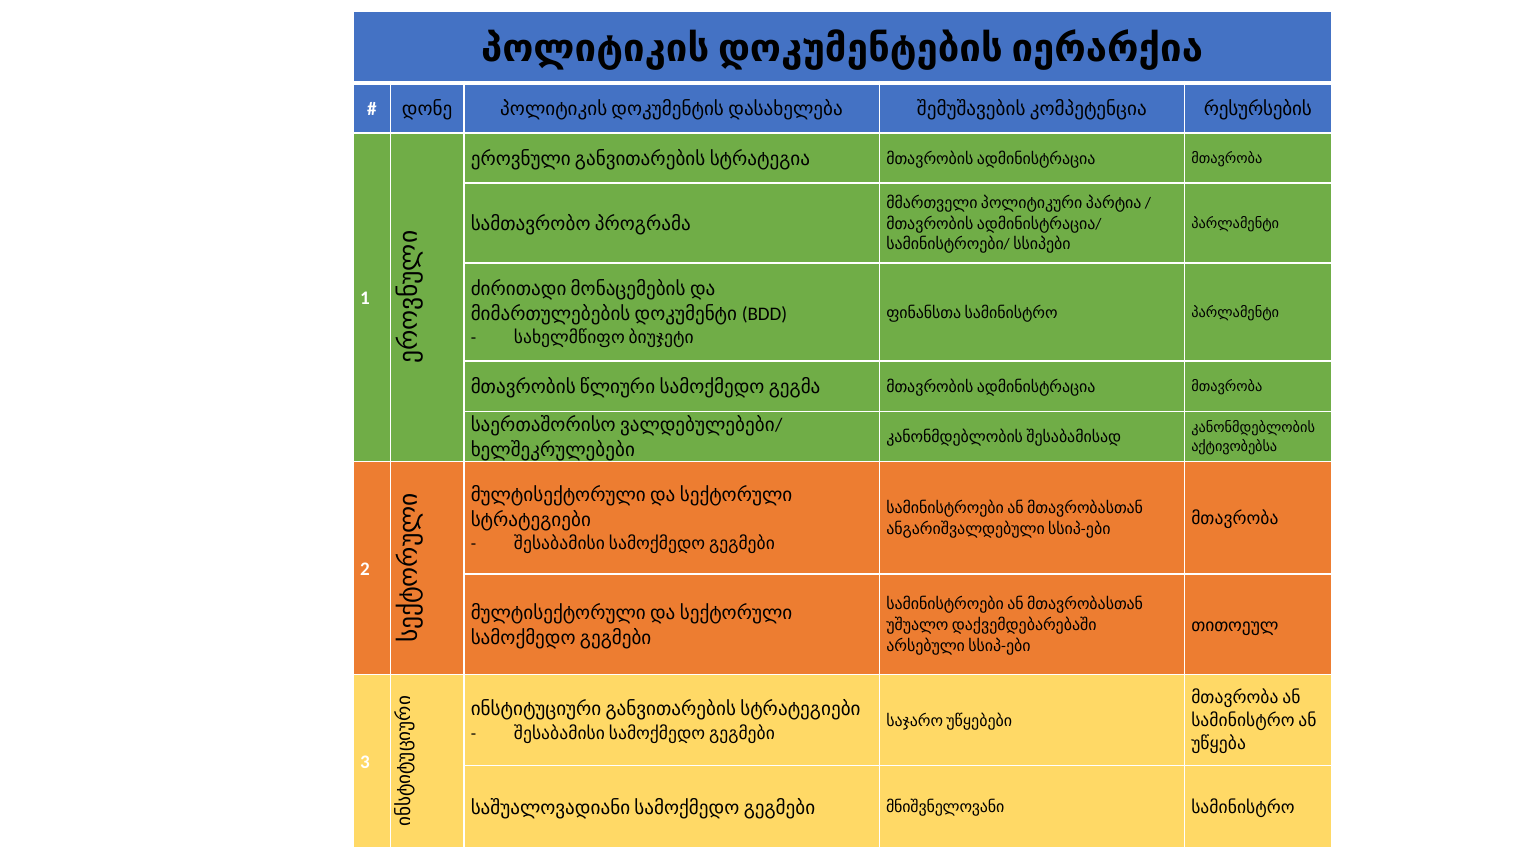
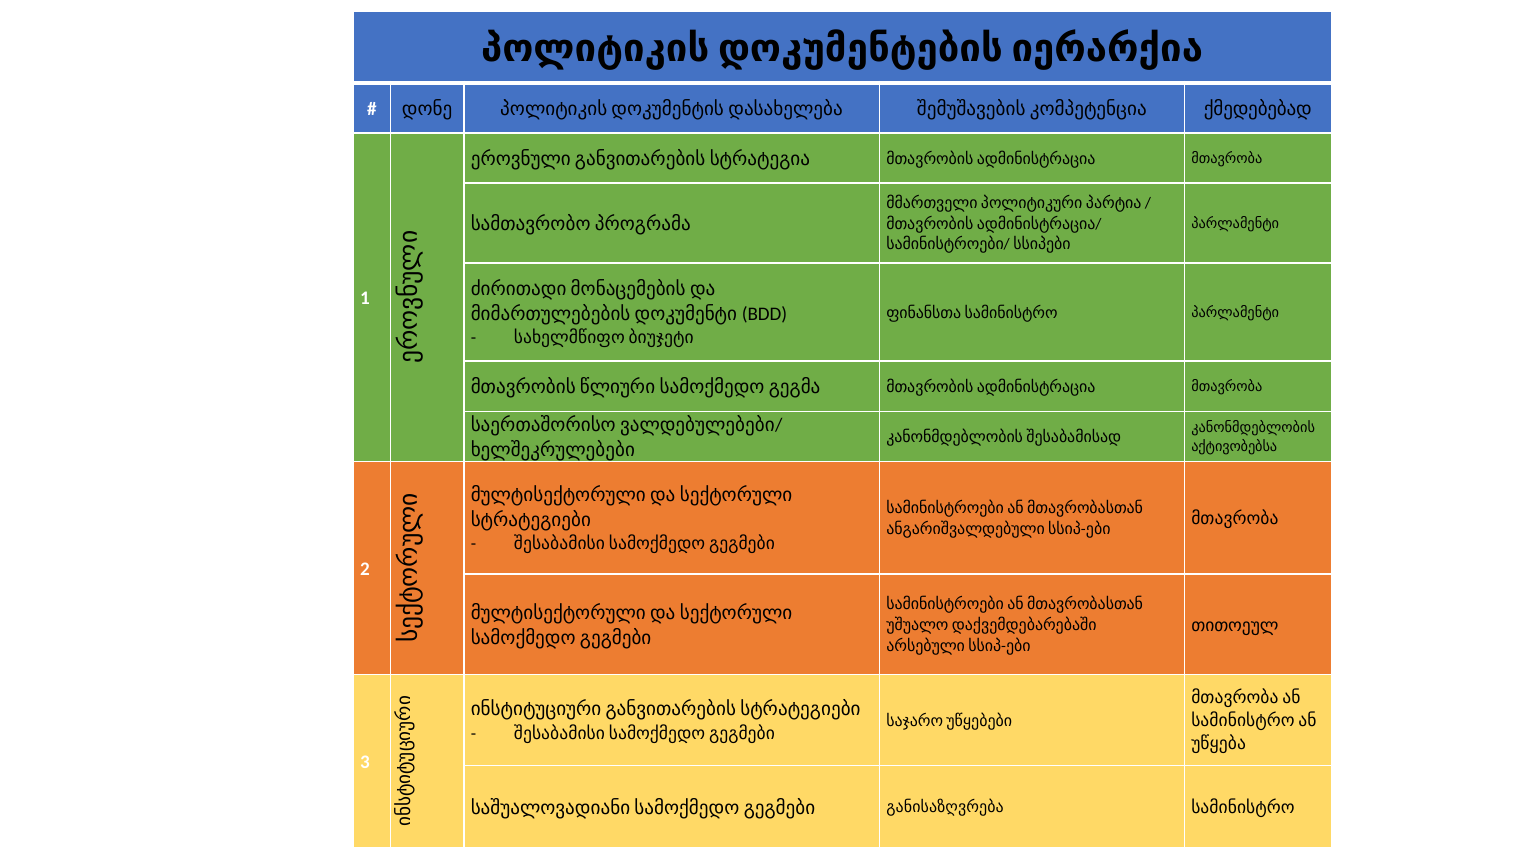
რესურსების: რესურსების -> ქმედებებად (1258, 109)
მნიშვნელოვანი: მნიშვნელოვანი -> განისაზღვრება (945, 807)
